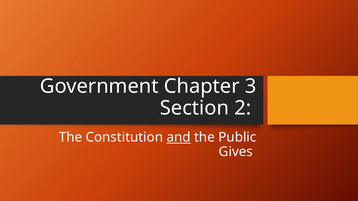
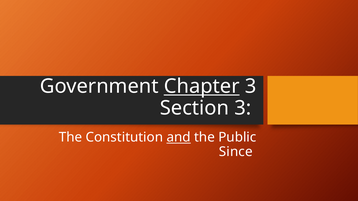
Chapter underline: none -> present (202, 87)
Section 2: 2 -> 3 (243, 108)
Gives: Gives -> Since (236, 152)
